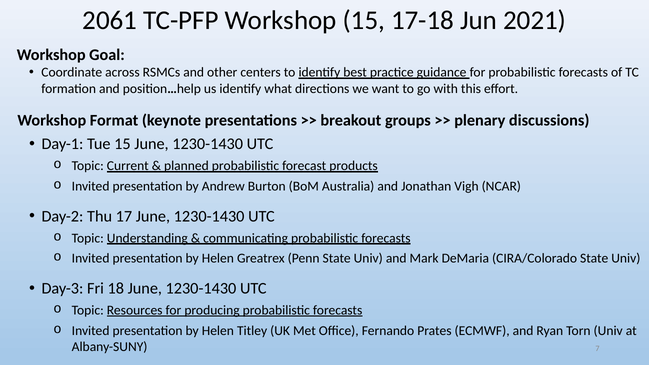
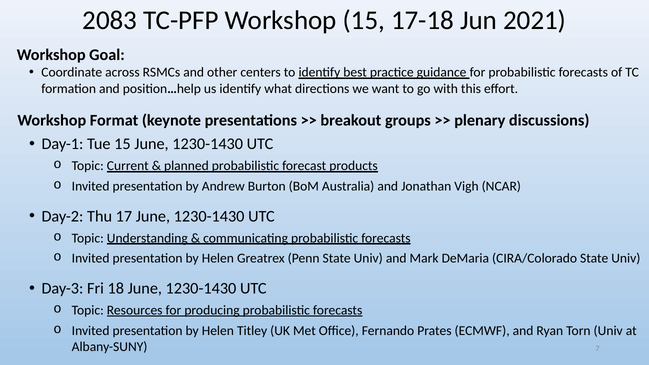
2061: 2061 -> 2083 (110, 21)
